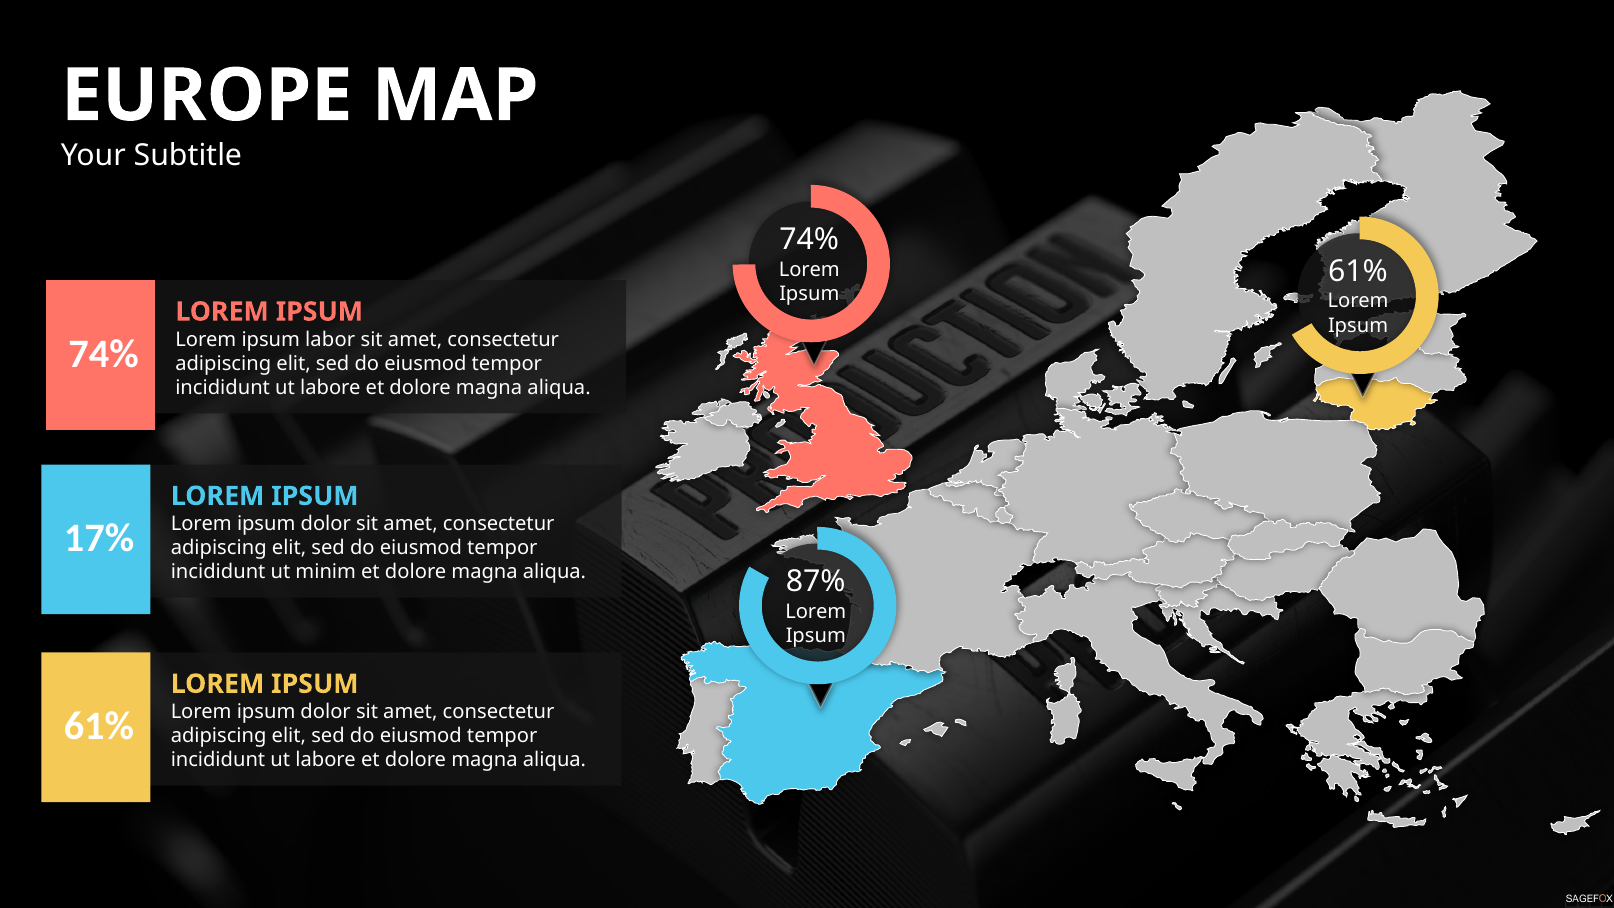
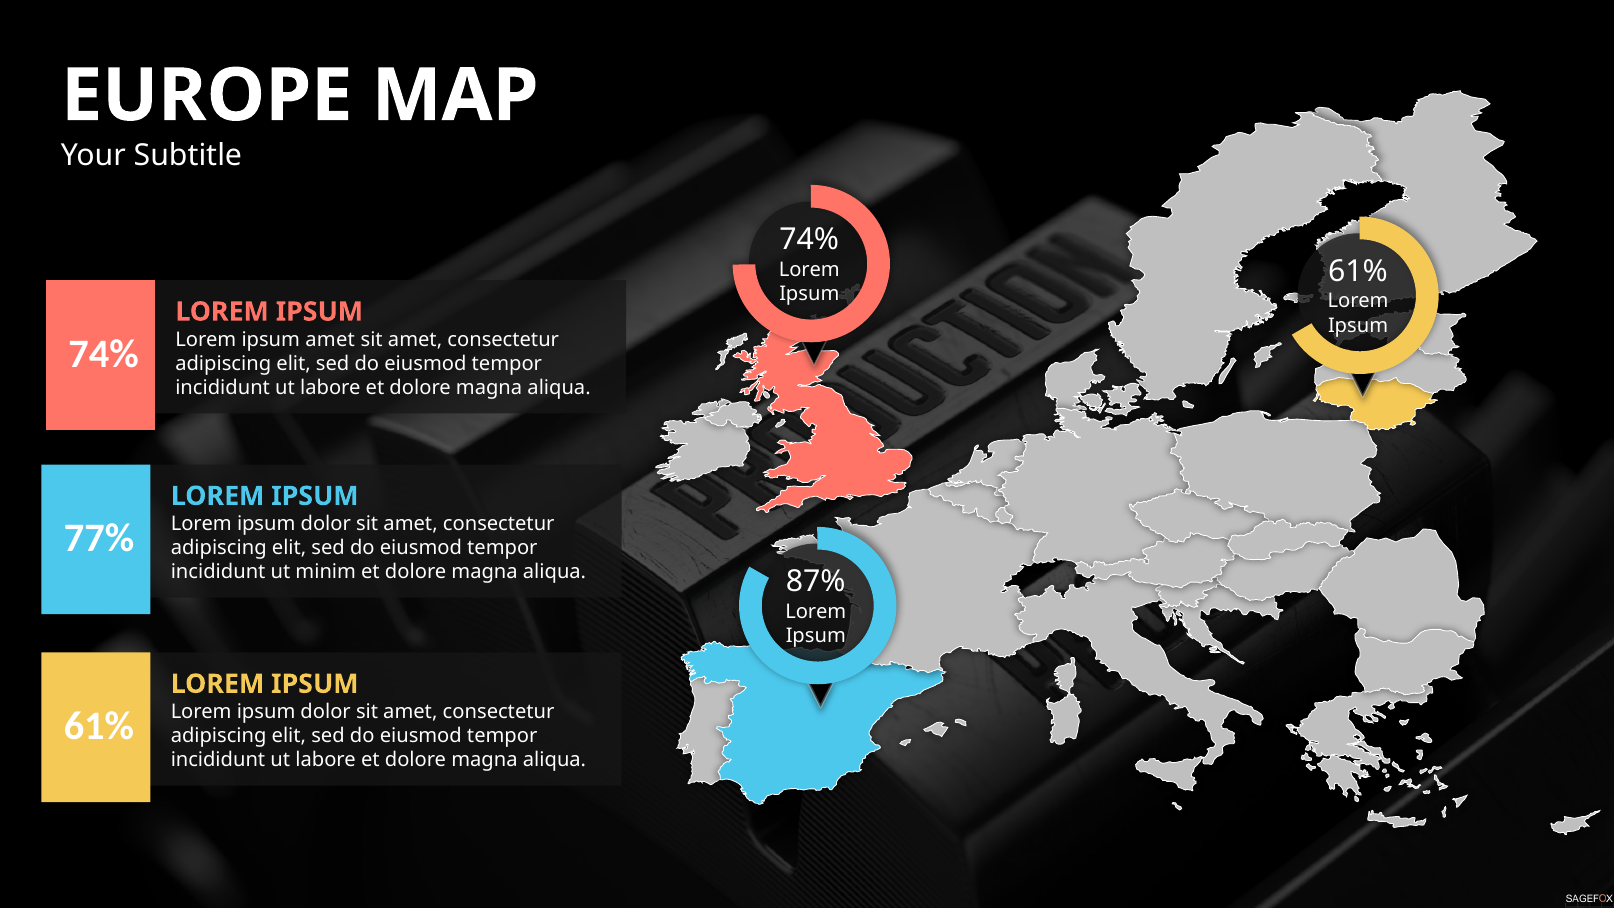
ipsum labor: labor -> amet (330, 339)
17%: 17% -> 77% (99, 538)
